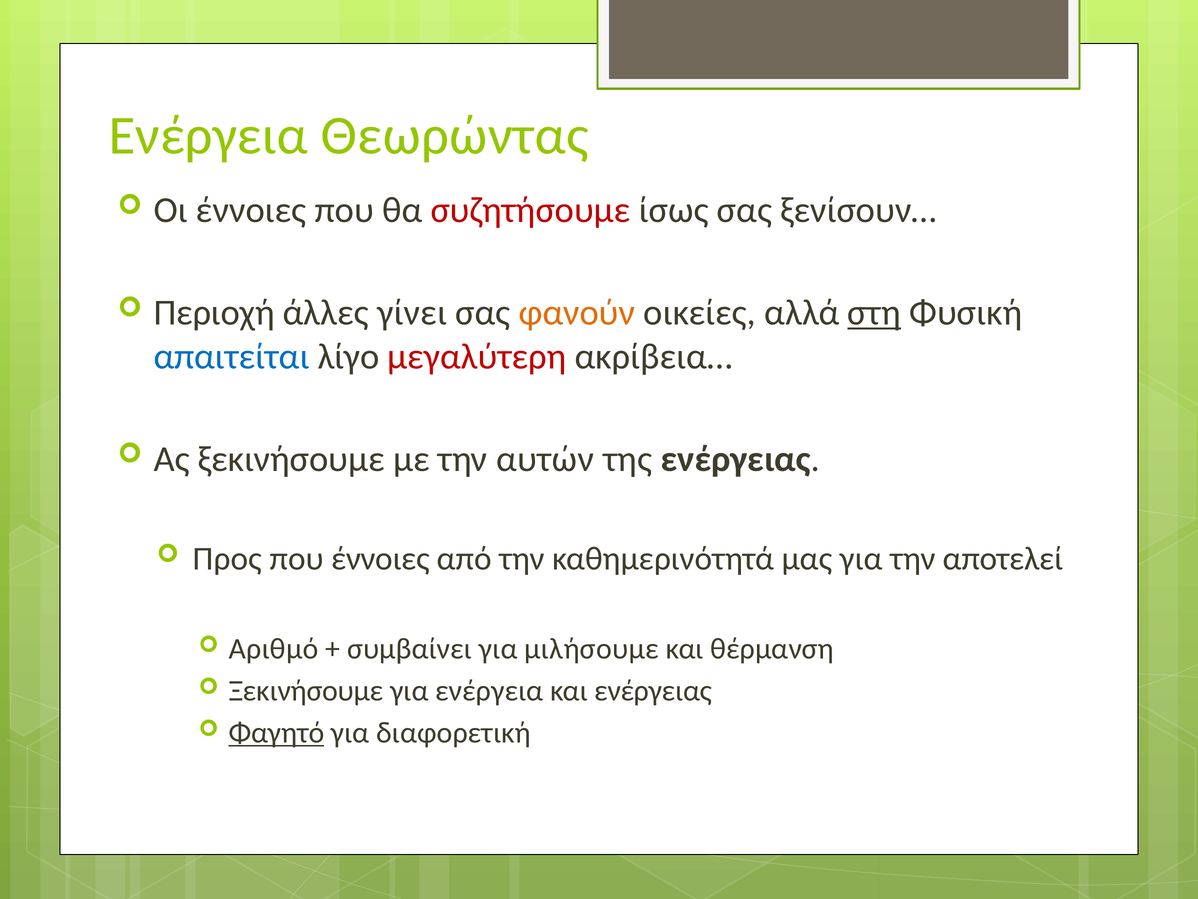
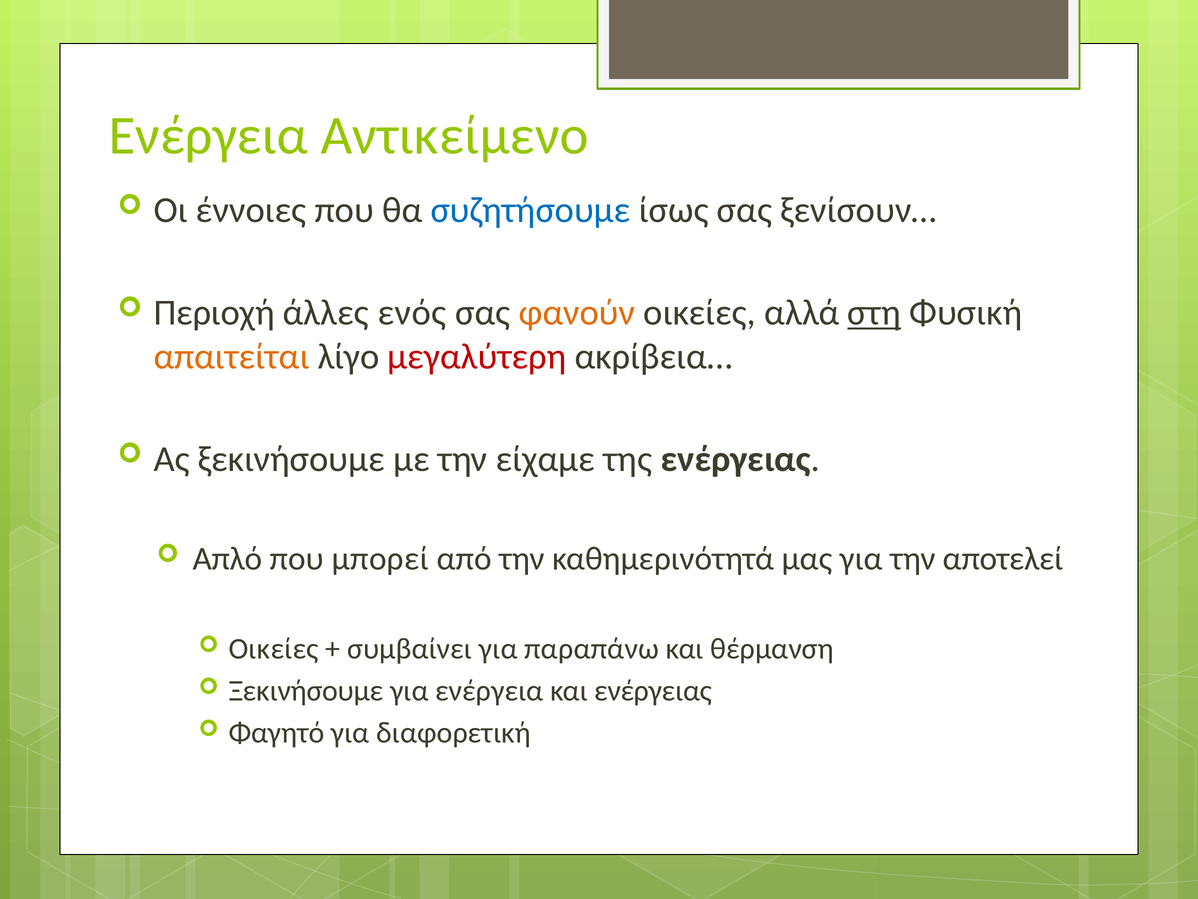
Θεωρώντας: Θεωρώντας -> Αντικείμενο (455, 136)
συζητήσουμε colour: red -> blue (531, 210)
γίνει: γίνει -> ενός (412, 313)
απαιτείται colour: blue -> orange (232, 356)
αυτών: αυτών -> είχαμε (545, 459)
Προς: Προς -> Απλό (228, 558)
που έννοιες: έννοιες -> μπορεί (380, 558)
Αριθμό: Αριθμό -> Οικείες (274, 649)
μιλήσουμε: μιλήσουμε -> παραπάνω (592, 649)
Φαγητό underline: present -> none (276, 732)
